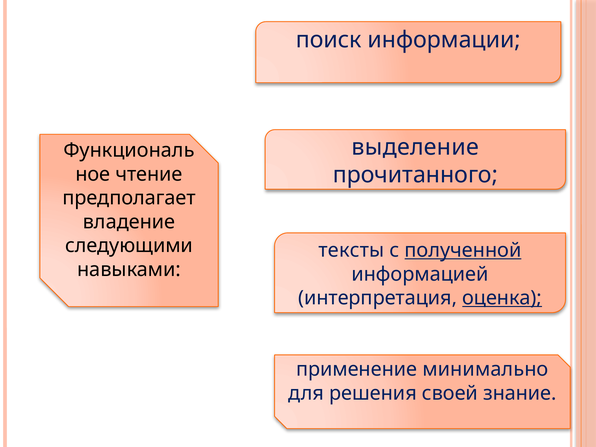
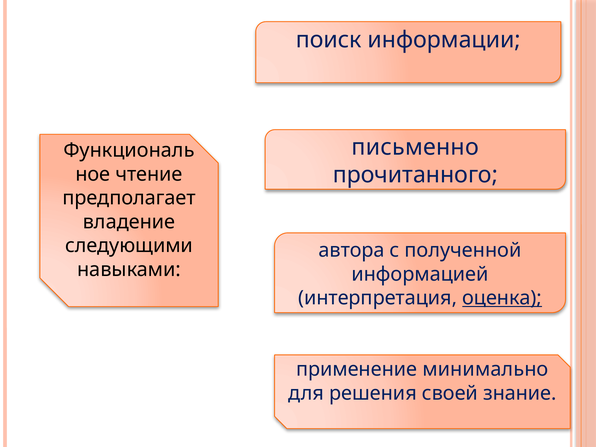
выделение: выделение -> письменно (415, 147)
тексты: тексты -> автора (352, 250)
полученной underline: present -> none (463, 250)
